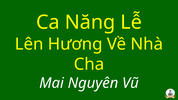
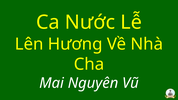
Năng: Năng -> Nước (90, 22)
